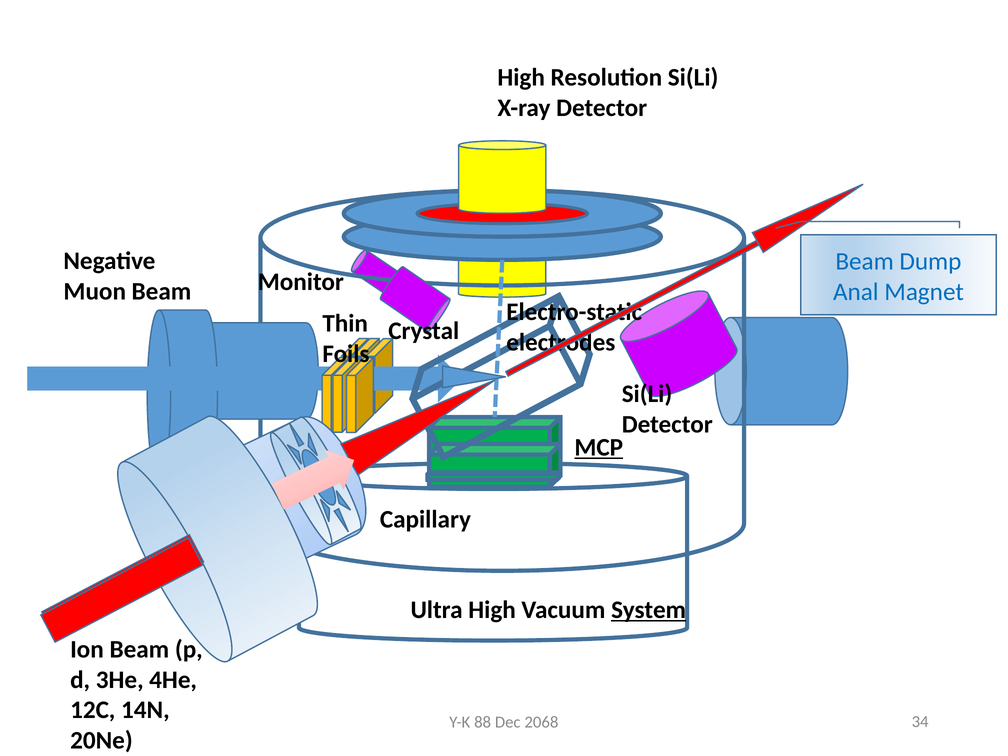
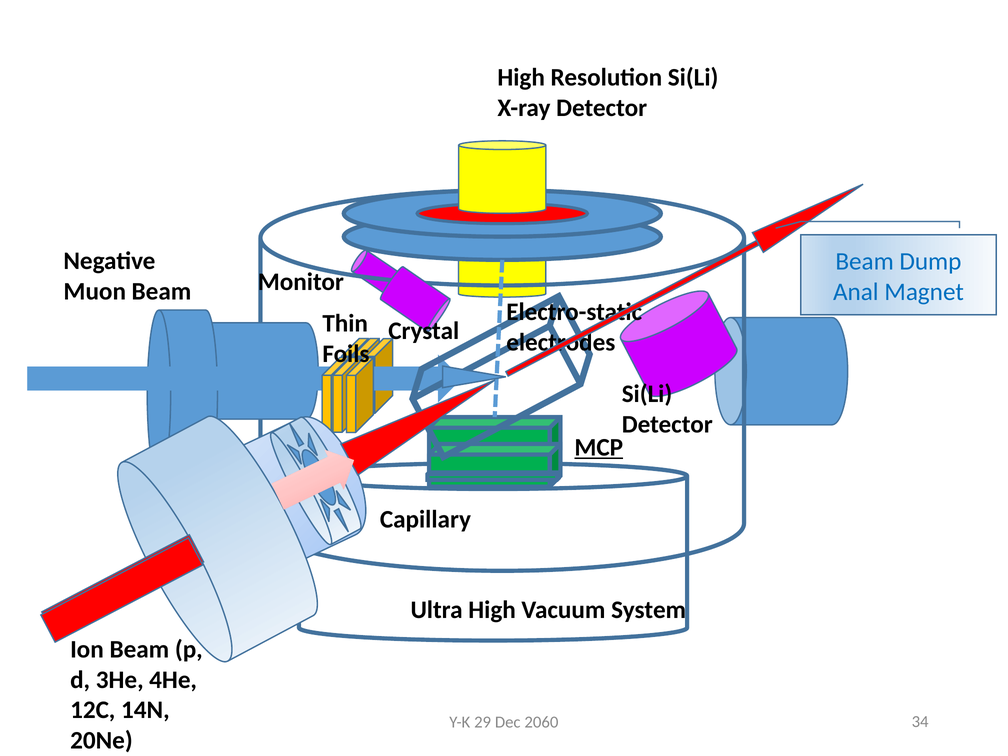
System underline: present -> none (649, 610)
88: 88 -> 29 (483, 722)
2068: 2068 -> 2060 (541, 722)
